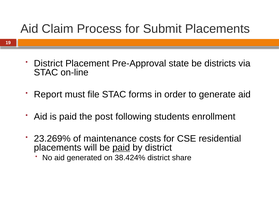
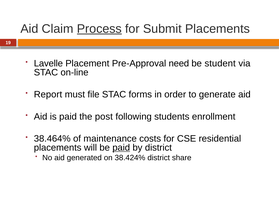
Process underline: none -> present (99, 29)
District: District -> Lavelle (48, 64)
state: state -> need (179, 64)
districts: districts -> student (220, 64)
23.269%: 23.269% -> 38.464% (52, 139)
